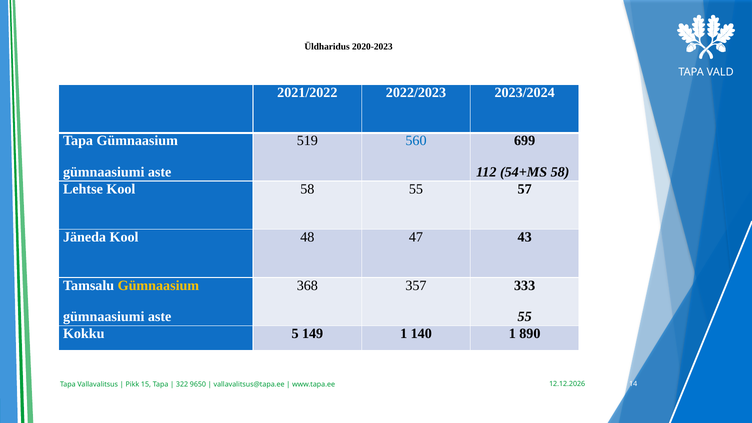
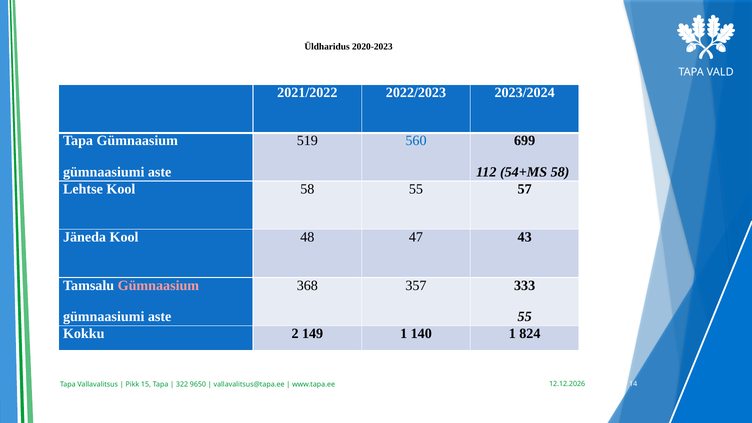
Gümnaasium colour: yellow -> pink (158, 285)
5: 5 -> 2 (295, 334)
890: 890 -> 824 (530, 334)
